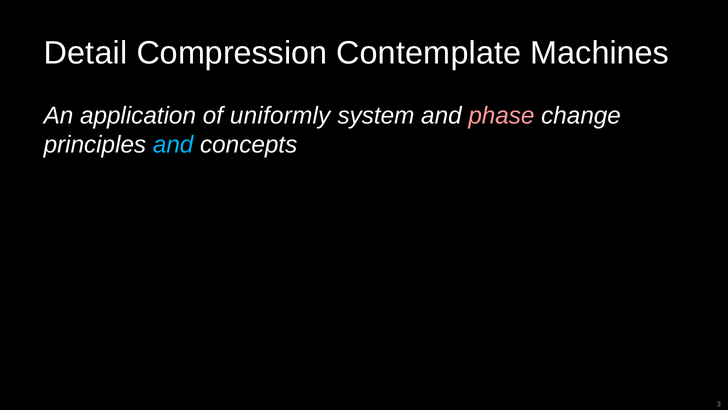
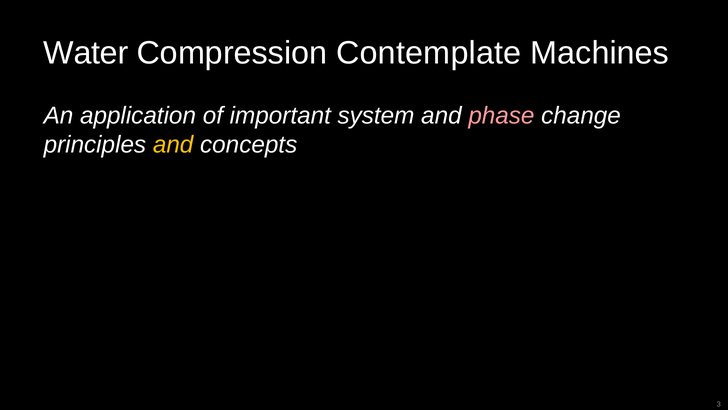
Detail: Detail -> Water (86, 53)
uniformly: uniformly -> important (280, 115)
and colour: light blue -> yellow (173, 145)
